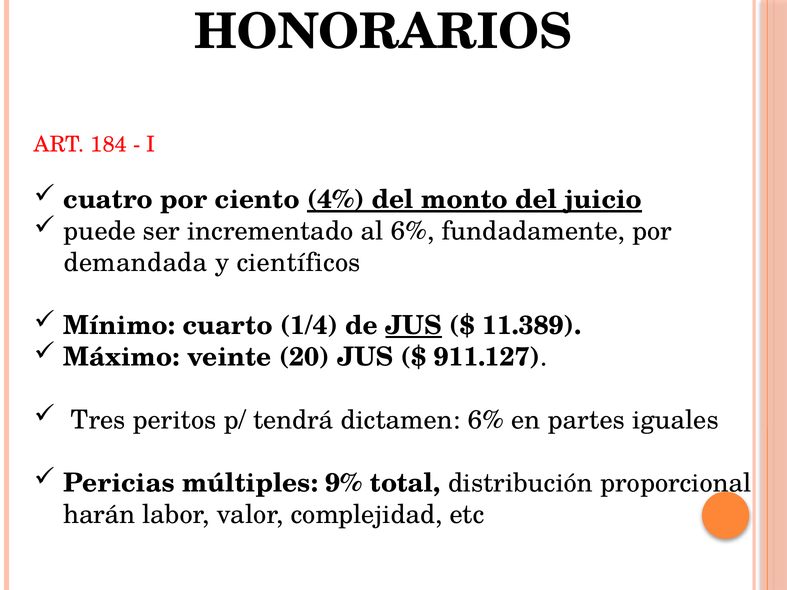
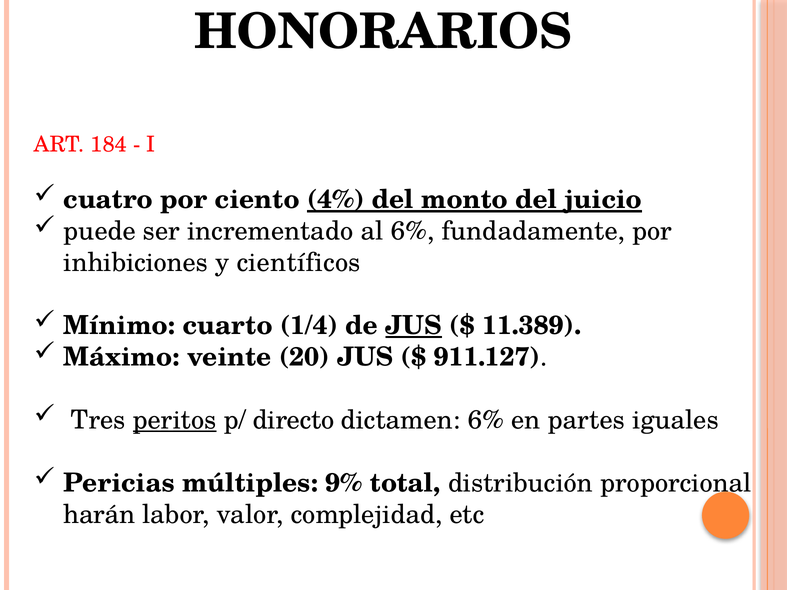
demandada: demandada -> inhibiciones (136, 263)
peritos underline: none -> present (175, 420)
tendrá: tendrá -> directo (293, 420)
